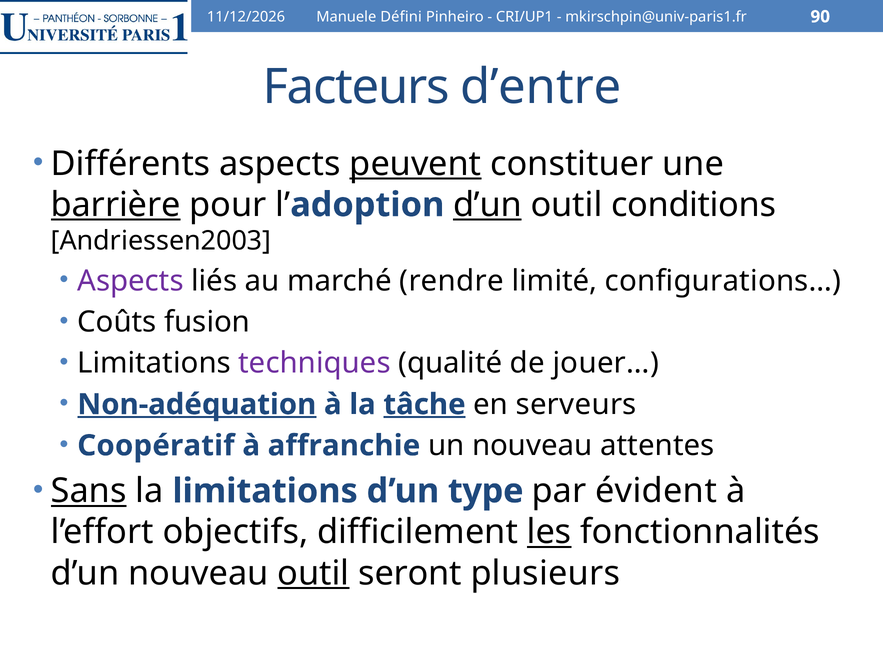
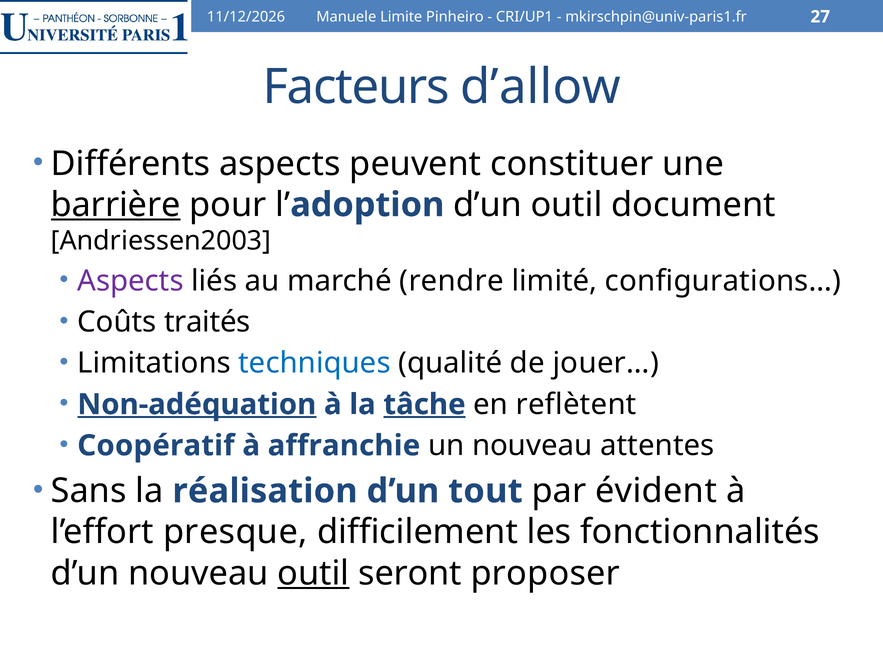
Défini: Défini -> Limite (401, 17)
90: 90 -> 27 (820, 17)
d’entre: d’entre -> d’allow (540, 87)
peuvent underline: present -> none (415, 164)
d’un underline: present -> none (488, 205)
conditions: conditions -> document (694, 205)
fusion: fusion -> traités (207, 322)
techniques colour: purple -> blue (314, 363)
serveurs: serveurs -> reflètent (576, 405)
Sans underline: present -> none (89, 491)
la limitations: limitations -> réalisation (265, 491)
type: type -> tout (485, 491)
objectifs: objectifs -> presque (235, 532)
les underline: present -> none (549, 532)
plusieurs: plusieurs -> proposer (545, 573)
